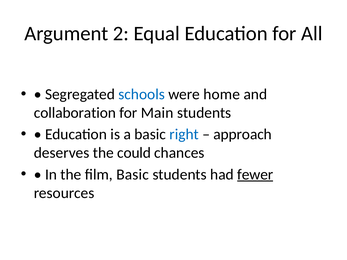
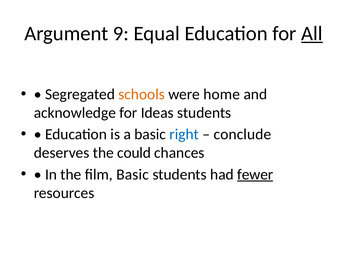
2: 2 -> 9 (121, 34)
All underline: none -> present (312, 34)
schools colour: blue -> orange (142, 94)
collaboration: collaboration -> acknowledge (75, 113)
Main: Main -> Ideas (157, 113)
approach: approach -> conclude (242, 135)
